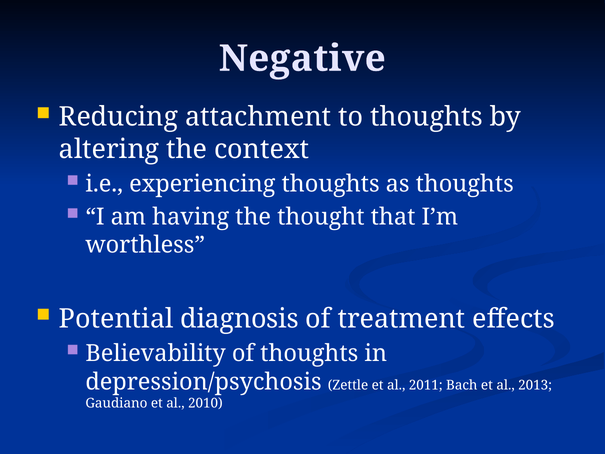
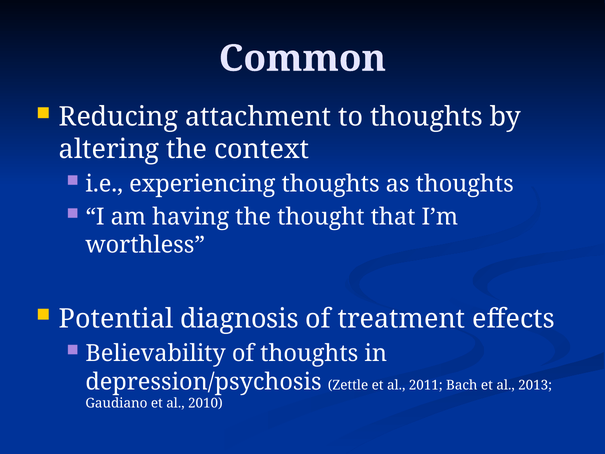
Negative: Negative -> Common (302, 59)
